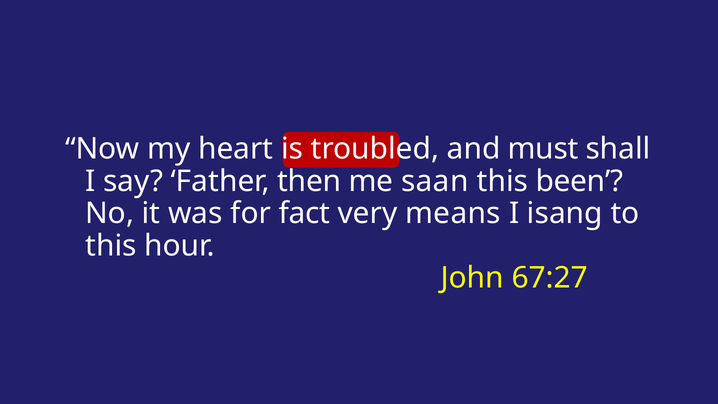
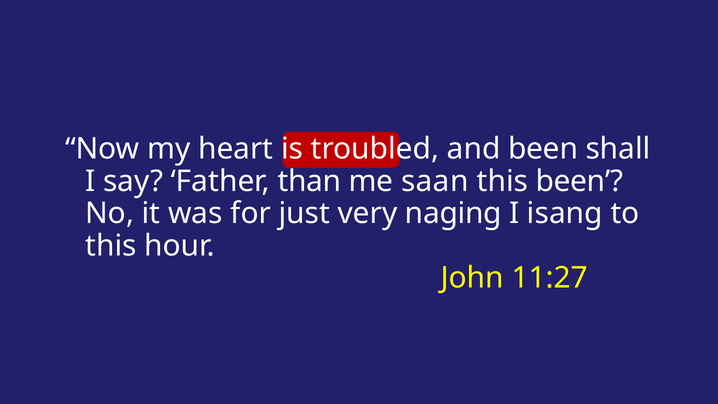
and must: must -> been (543, 149)
then: then -> than (309, 181)
fact: fact -> just (304, 213)
means: means -> naging (453, 213)
67:27: 67:27 -> 11:27 (550, 278)
